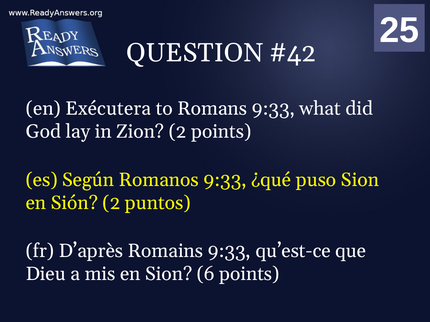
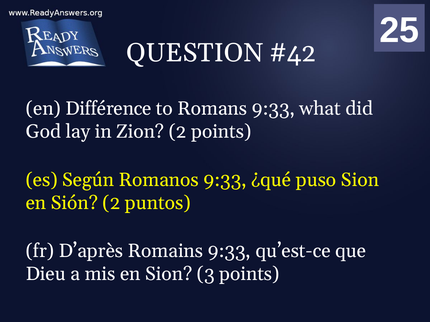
Exécutera: Exécutera -> Différence (108, 109)
6: 6 -> 3 (206, 274)
